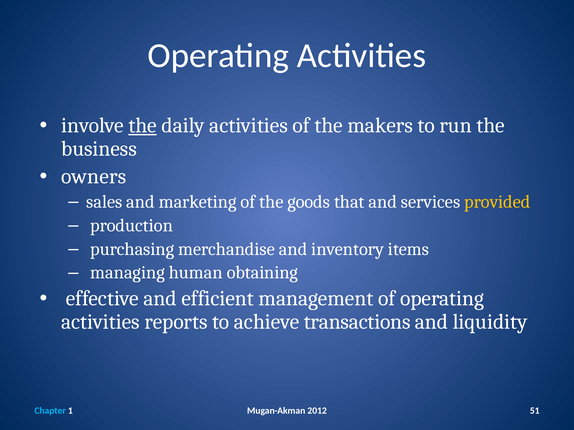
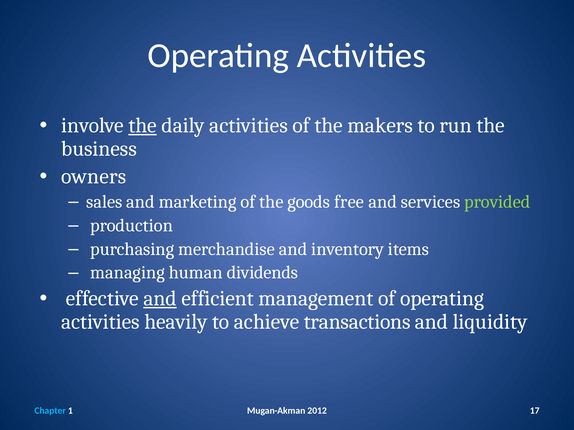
that: that -> free (349, 202)
provided colour: yellow -> light green (497, 202)
obtaining: obtaining -> dividends (262, 273)
and underline: none -> present (160, 299)
reports: reports -> heavily (176, 322)
51: 51 -> 17 (535, 411)
